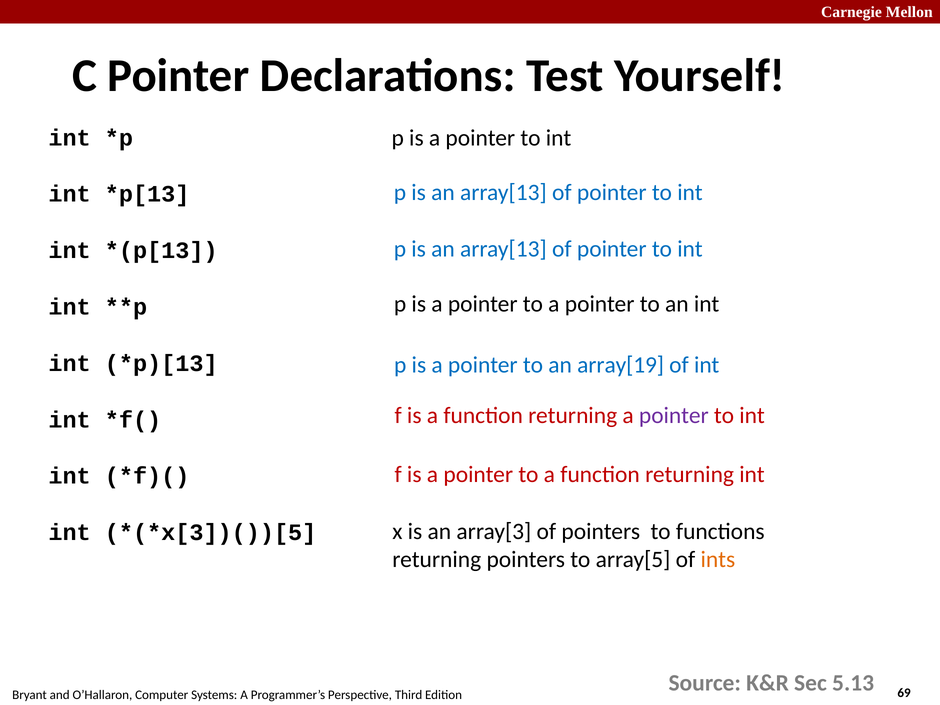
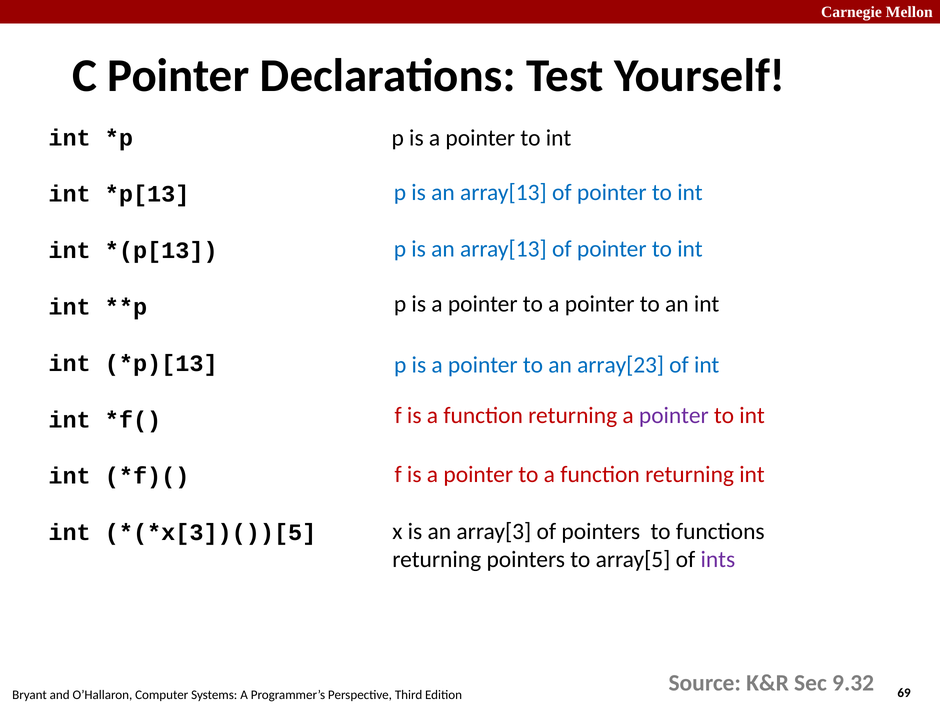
array[19: array[19 -> array[23 (621, 365)
ints colour: orange -> purple (718, 560)
5.13: 5.13 -> 9.32 (853, 683)
